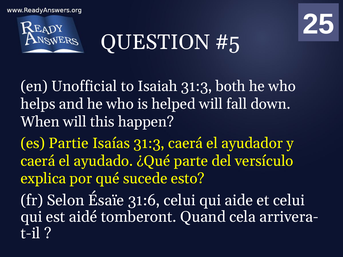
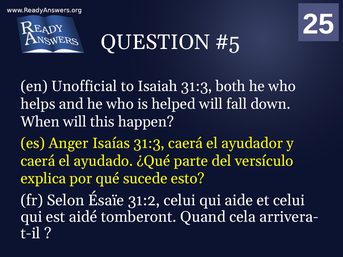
Partie: Partie -> Anger (69, 143)
31:6: 31:6 -> 31:2 (144, 201)
